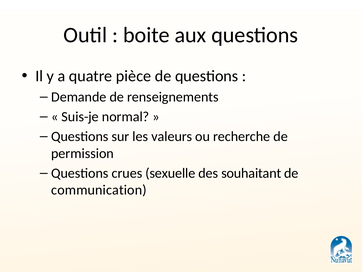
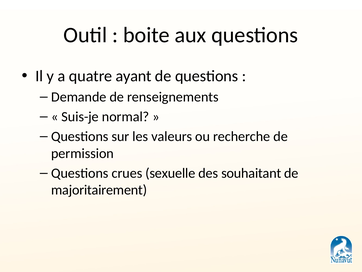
pièce: pièce -> ayant (134, 76)
communication: communication -> majoritairement (99, 190)
